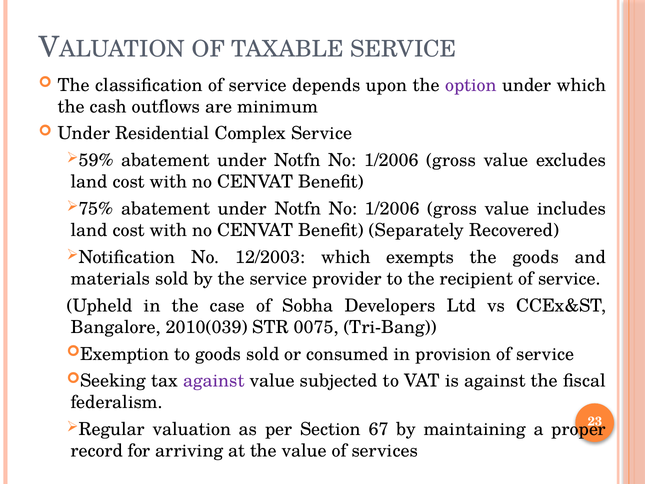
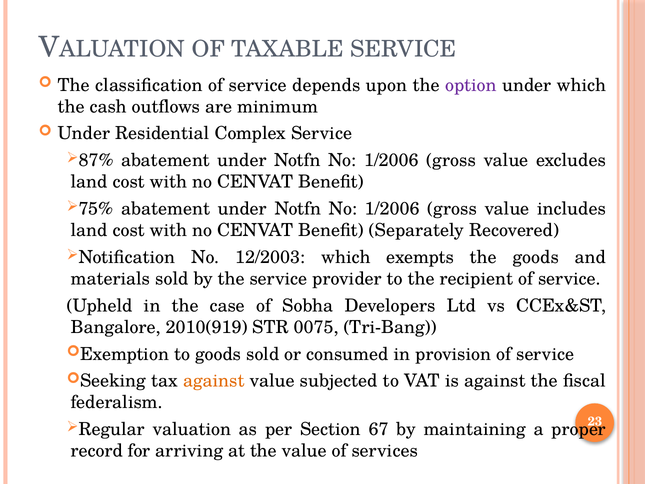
59%: 59% -> 87% (96, 160)
2010(039: 2010(039 -> 2010(919 (207, 327)
against colour: purple -> orange (214, 381)
